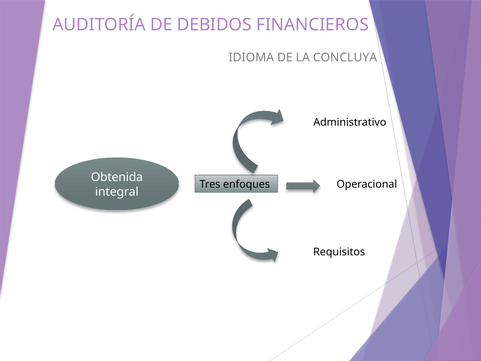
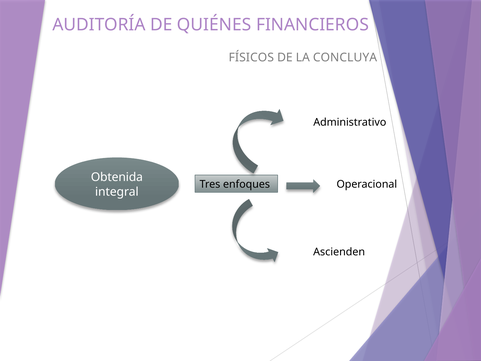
DEBIDOS: DEBIDOS -> QUIÉNES (214, 25)
IDIOMA: IDIOMA -> FÍSICOS (251, 57)
Requisitos: Requisitos -> Ascienden (339, 252)
